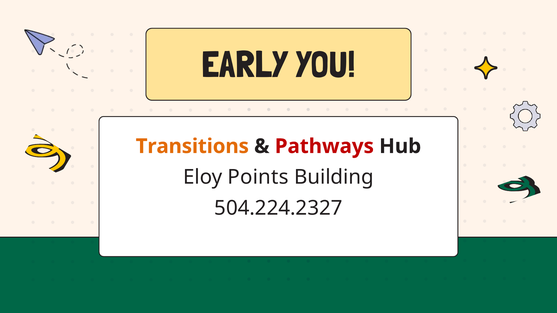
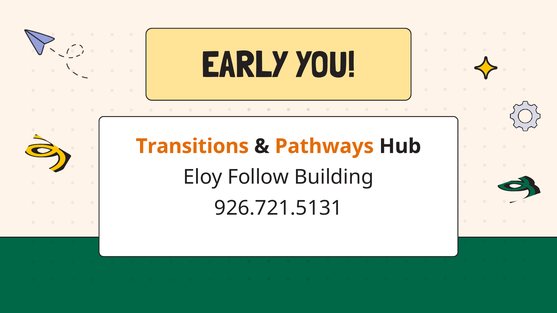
Pathways colour: red -> orange (324, 146)
Points: Points -> Follow (258, 177)
504.224.2327: 504.224.2327 -> 926.721.5131 (278, 208)
